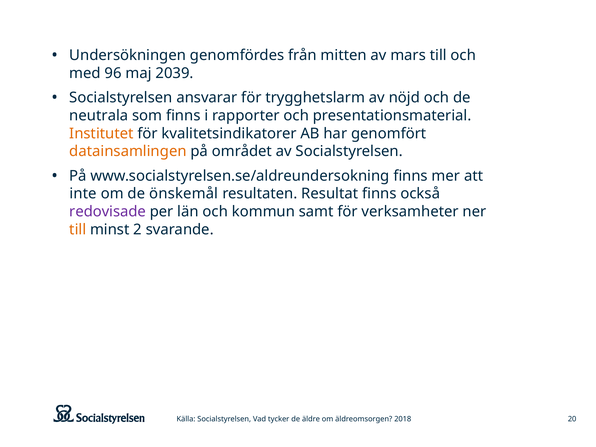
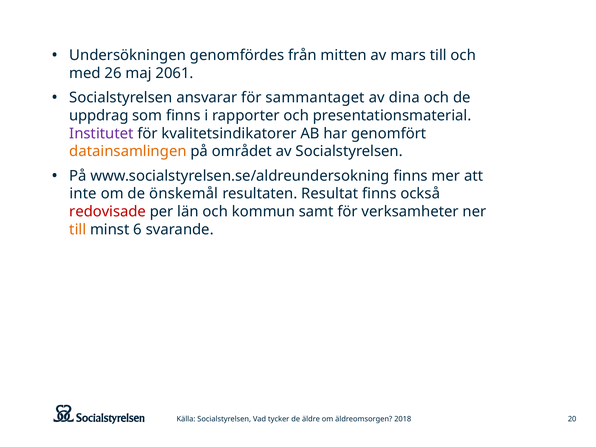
96: 96 -> 26 (113, 73)
2039: 2039 -> 2061 (175, 73)
trygghetslarm: trygghetslarm -> sammantaget (315, 98)
nöjd: nöjd -> dina (404, 98)
neutrala: neutrala -> uppdrag (99, 116)
Institutet colour: orange -> purple (101, 133)
redovisade colour: purple -> red (108, 212)
2: 2 -> 6 (138, 229)
